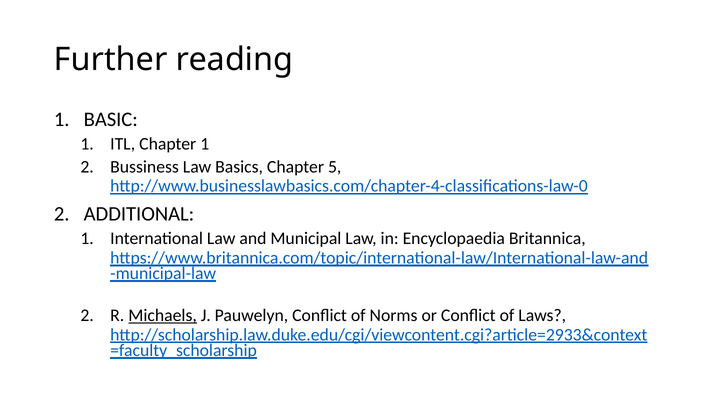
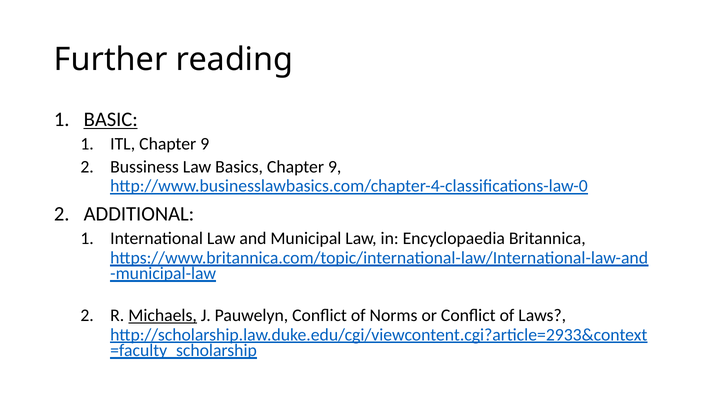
BASIC underline: none -> present (111, 119)
ITL Chapter 1: 1 -> 9 (205, 144)
Basics Chapter 5: 5 -> 9 (335, 167)
